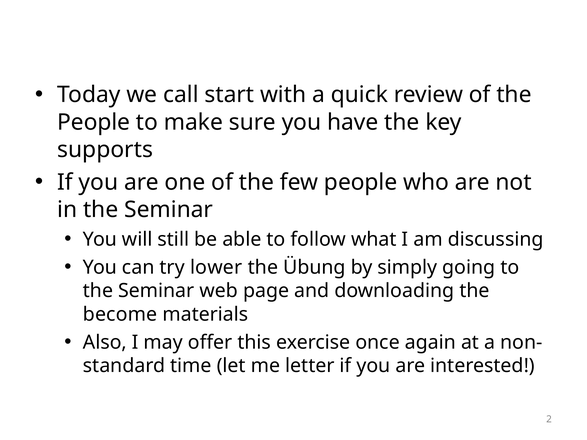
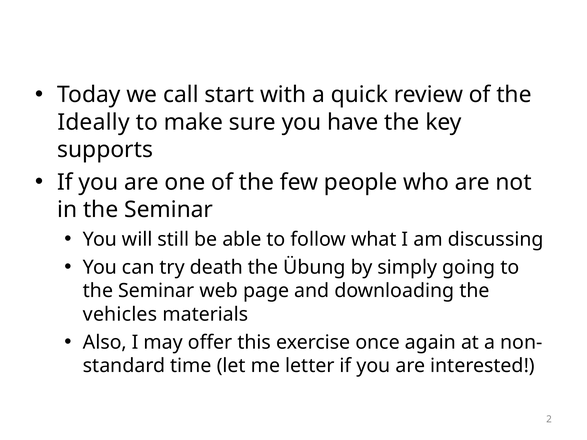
People: People -> Ideally (94, 122)
lower: lower -> death (216, 268)
become: become -> vehicles (120, 314)
